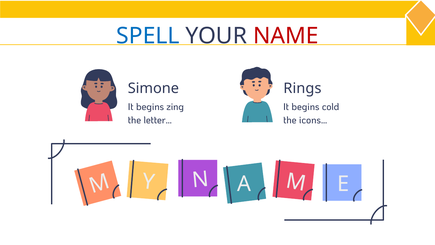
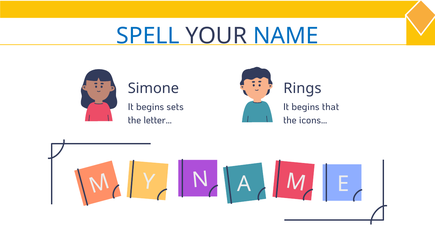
NAME colour: red -> blue (286, 36)
zing: zing -> sets (175, 107)
cold: cold -> that (331, 107)
